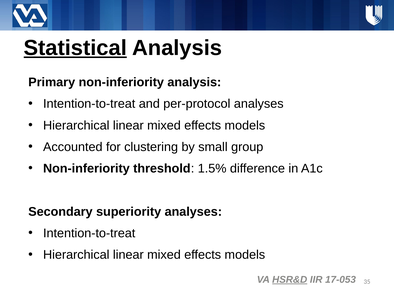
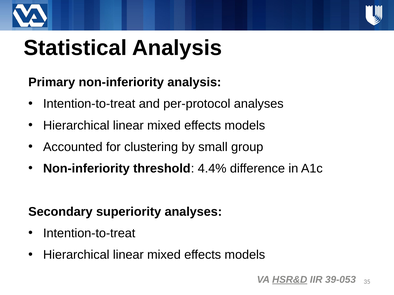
Statistical underline: present -> none (75, 48)
1.5%: 1.5% -> 4.4% (212, 169)
17-053: 17-053 -> 39-053 (341, 280)
